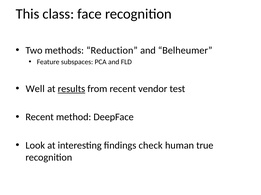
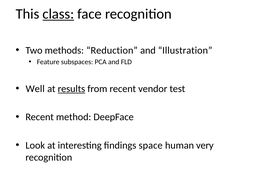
class underline: none -> present (58, 14)
Belheumer: Belheumer -> Illustration (185, 51)
check: check -> space (151, 146)
true: true -> very (205, 146)
